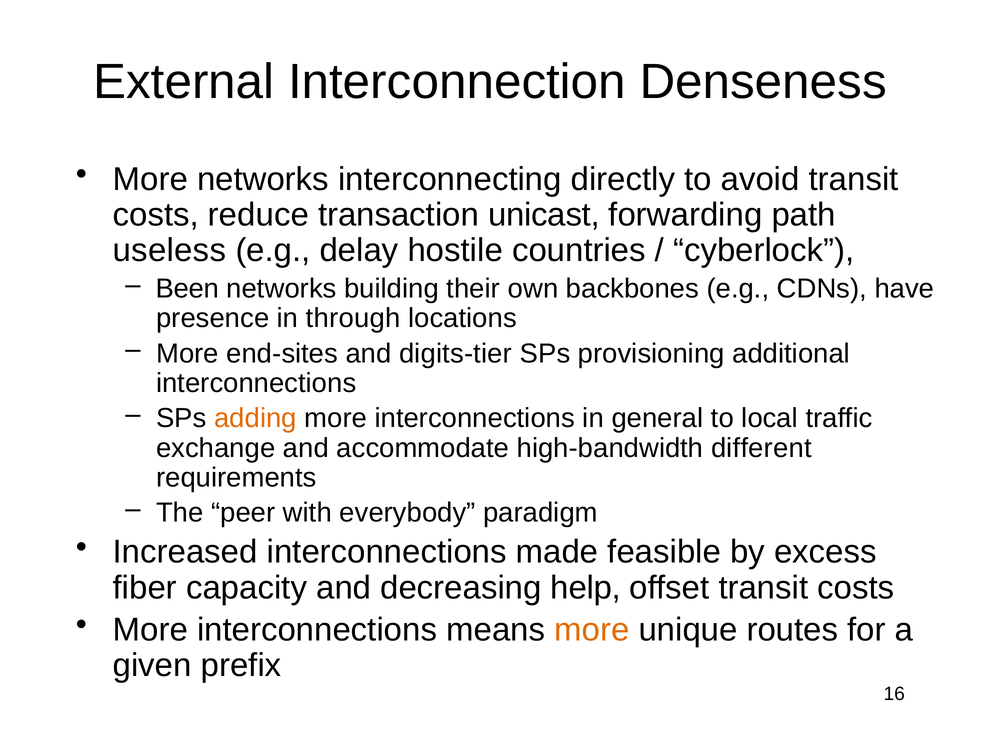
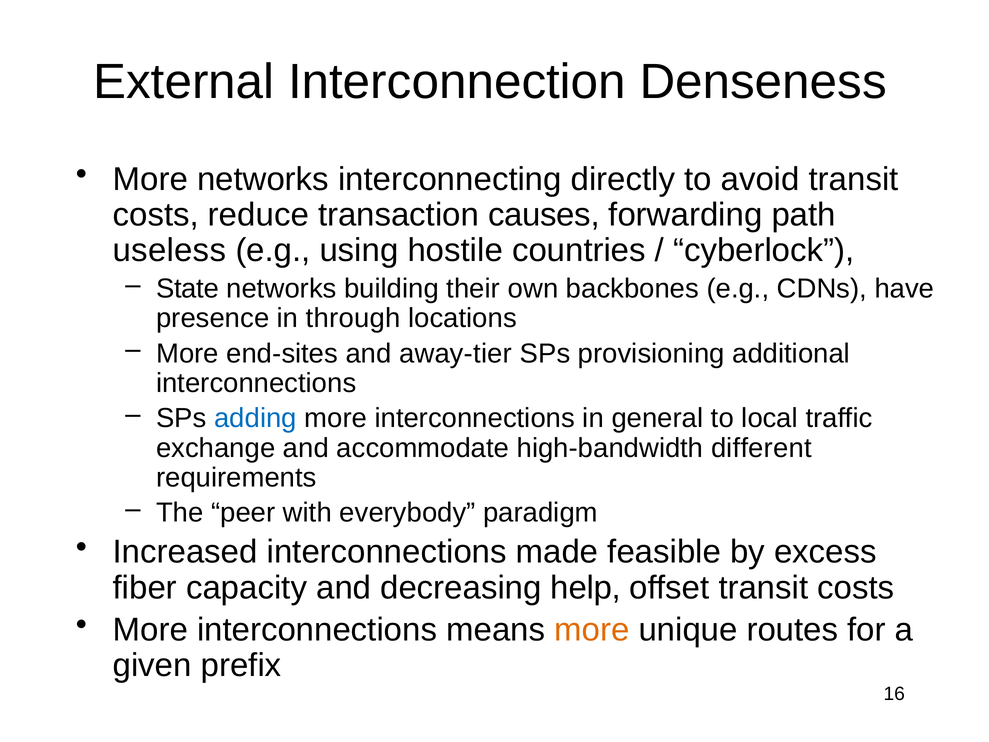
unicast: unicast -> causes (544, 215)
delay: delay -> using (359, 250)
Been: Been -> State (188, 288)
digits-tier: digits-tier -> away-tier (455, 353)
adding colour: orange -> blue (255, 418)
